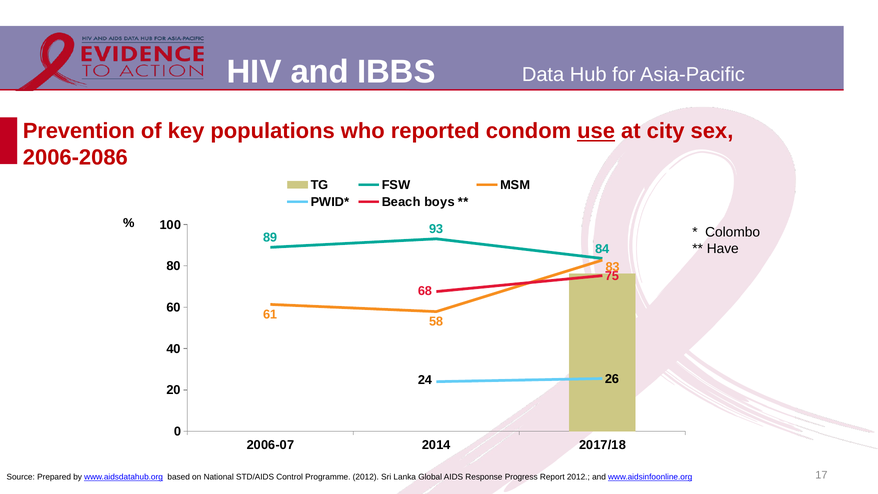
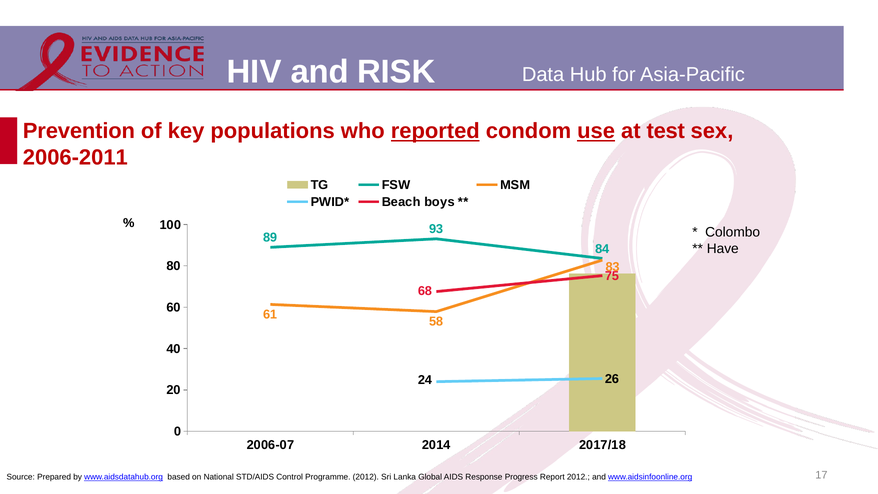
IBBS: IBBS -> RISK (396, 72)
reported underline: none -> present (435, 131)
city: city -> test (666, 131)
2006-2086: 2006-2086 -> 2006-2011 (75, 158)
